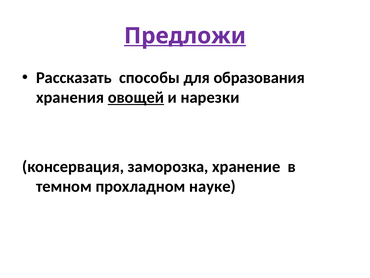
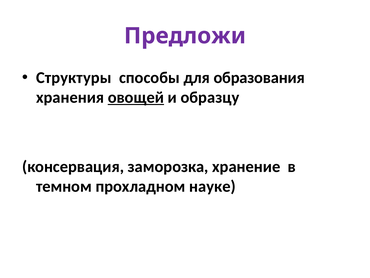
Предложи underline: present -> none (185, 36)
Рассказать: Рассказать -> Структуры (74, 78)
нарезки: нарезки -> образцу (210, 97)
